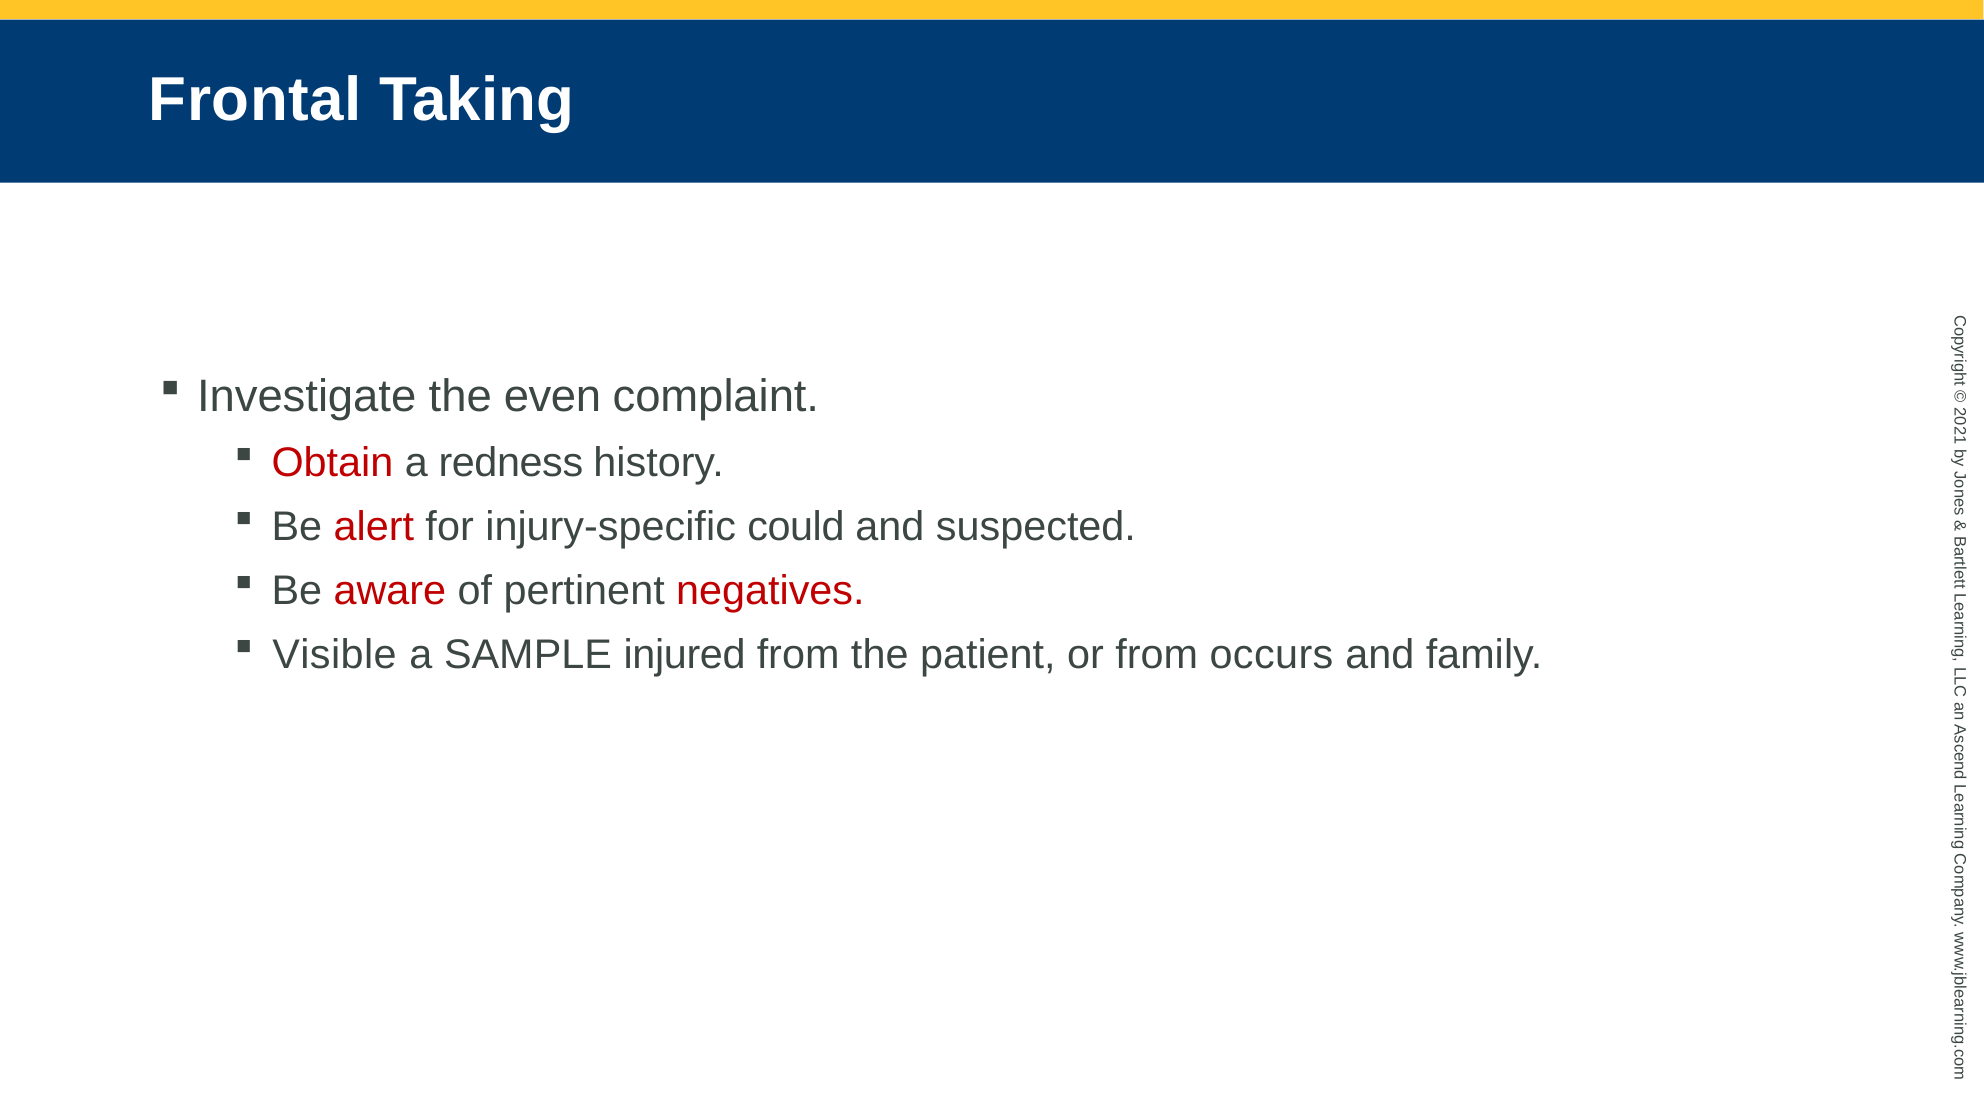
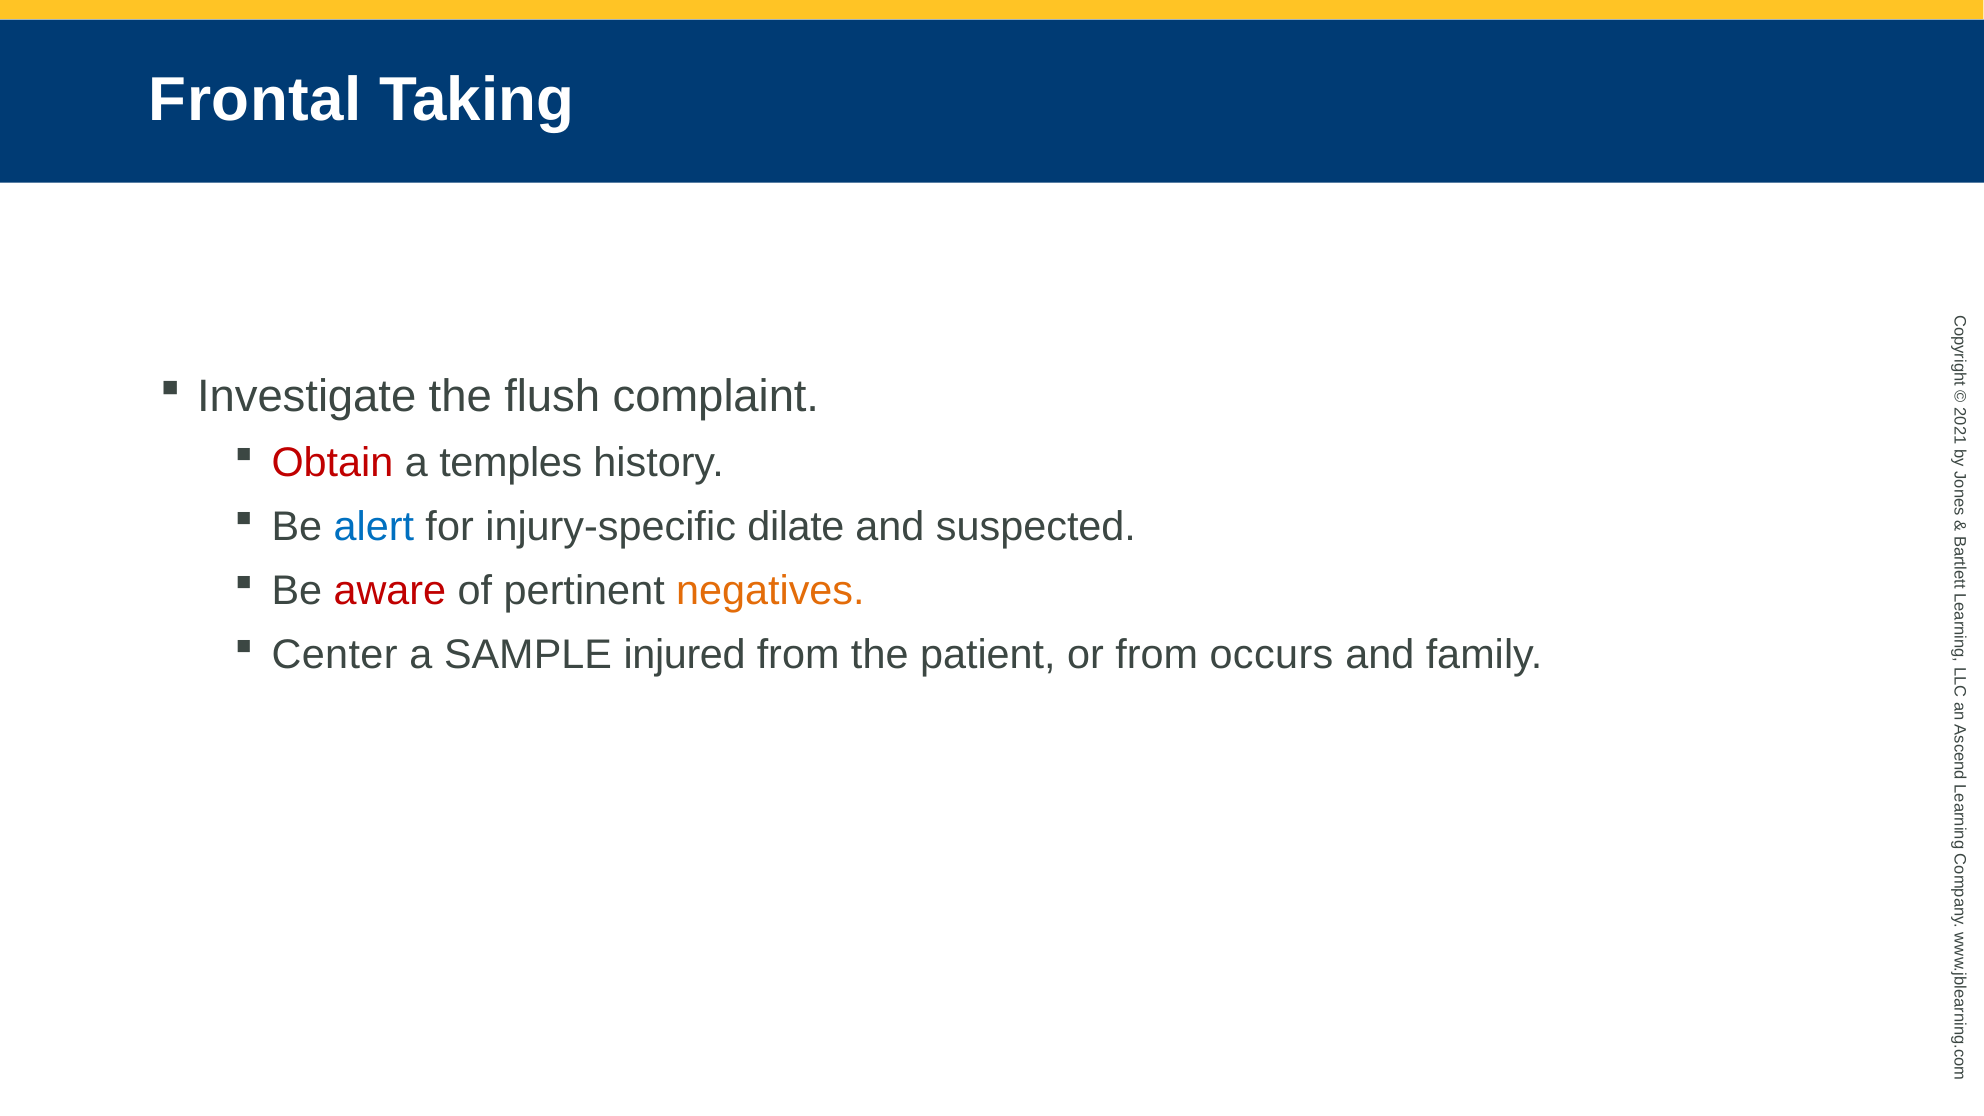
even: even -> flush (552, 396)
redness: redness -> temples (511, 463)
alert colour: red -> blue (374, 527)
could: could -> dilate (796, 527)
negatives colour: red -> orange (770, 591)
Visible: Visible -> Center (335, 655)
